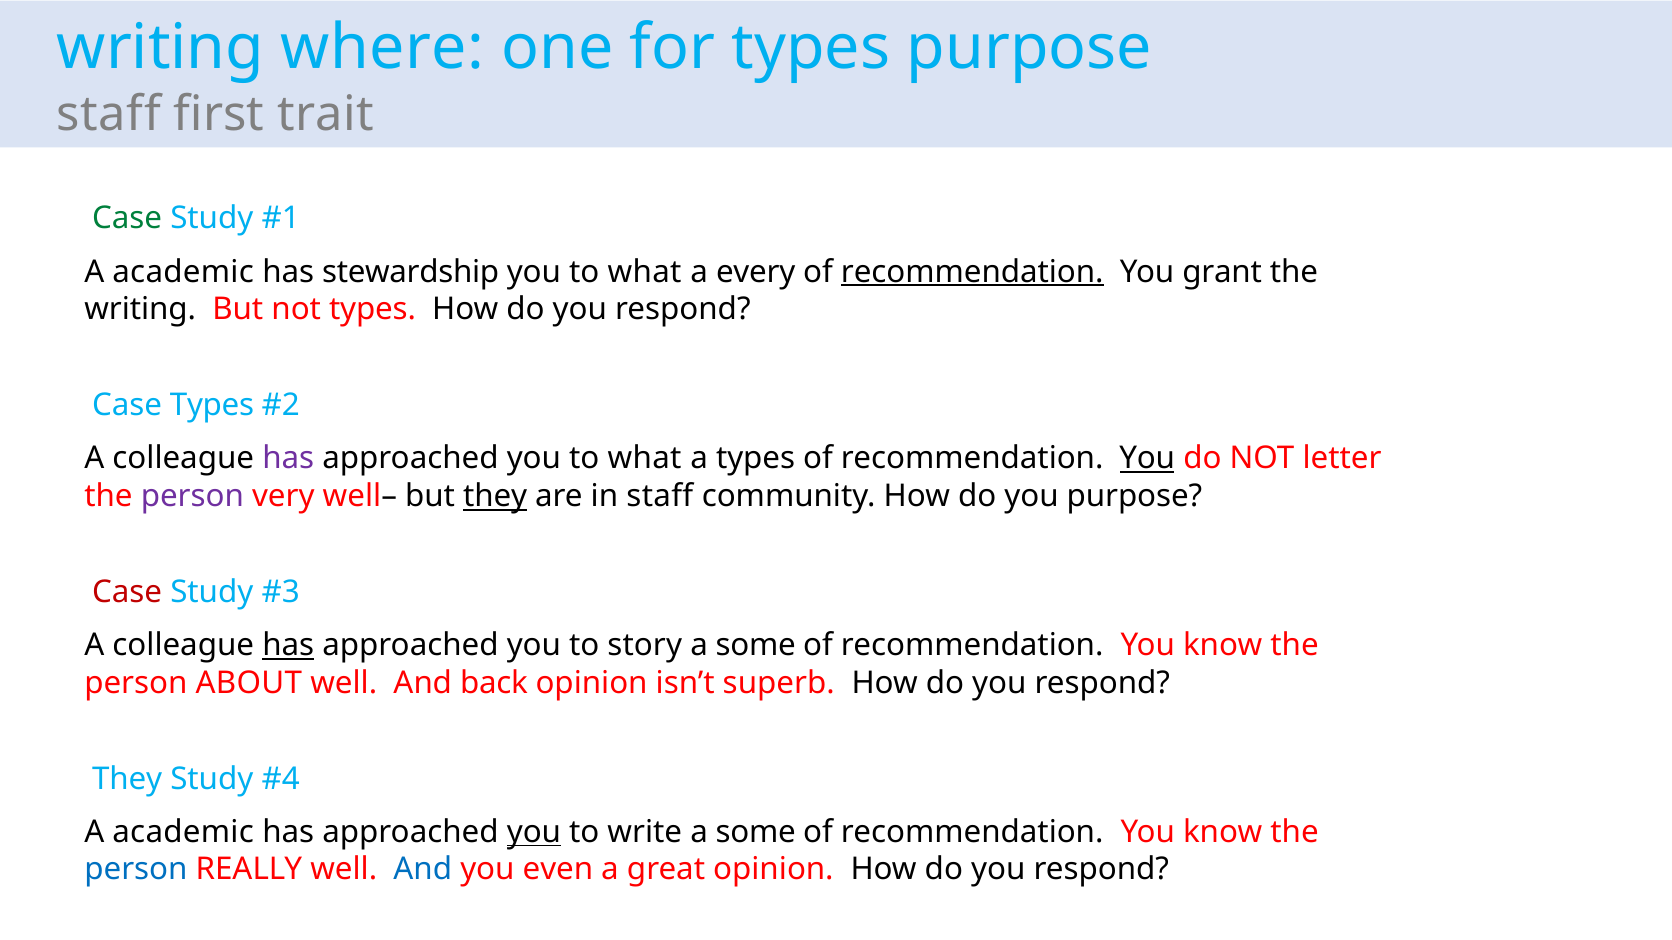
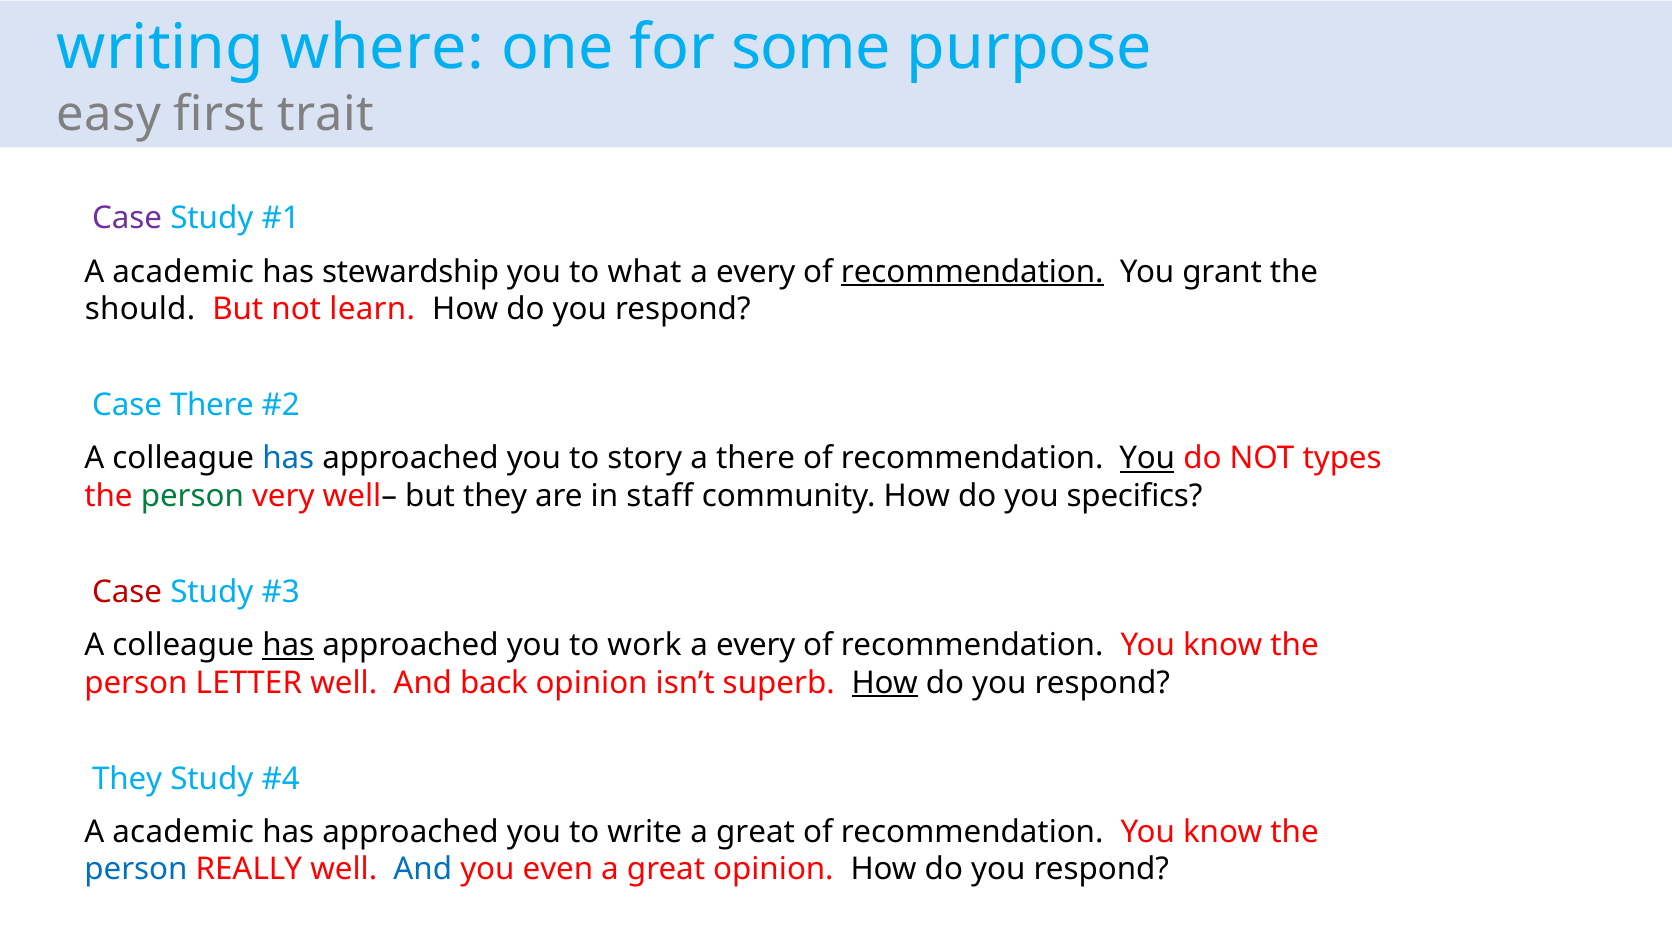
for types: types -> some (811, 48)
staff: staff -> easy (109, 114)
Case colour: green -> purple (127, 219)
writing: writing -> should (140, 310)
not types: types -> learn (372, 310)
Case Types: Types -> There (212, 406)
has colour: purple -> blue (288, 459)
approached you to what: what -> story (645, 459)
a types: types -> there (756, 459)
letter: letter -> types (1342, 459)
person colour: purple -> green (192, 496)
they underline: present -> none (495, 496)
you purpose: purpose -> specifics (1135, 496)
story: story -> work (645, 646)
some: some -> every (756, 646)
ABOUT: ABOUT -> LETTER (249, 683)
How underline: none -> present (885, 683)
you underline: present -> none (534, 832)
write a some: some -> great (756, 832)
